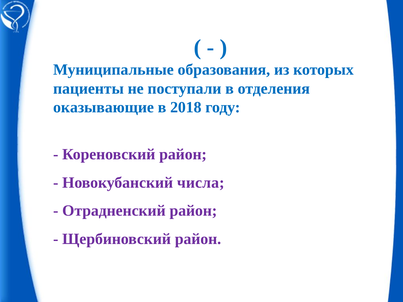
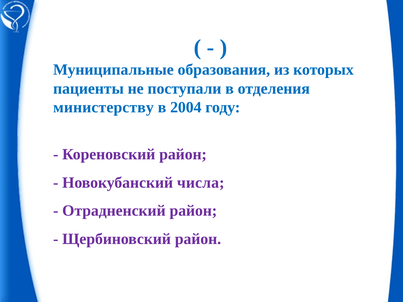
оказывающие: оказывающие -> министерству (103, 108)
2018: 2018 -> 2004 (186, 108)
